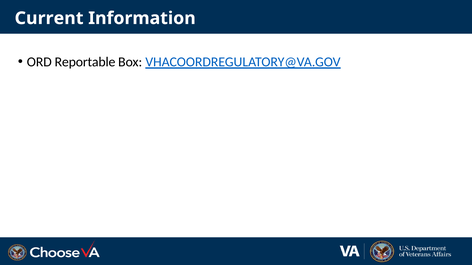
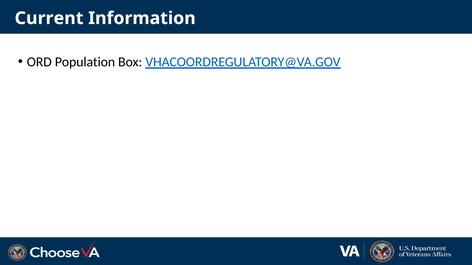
Reportable: Reportable -> Population (85, 62)
